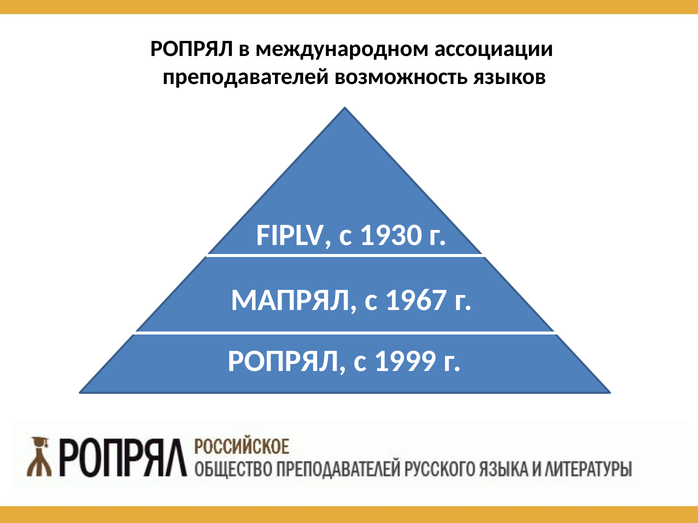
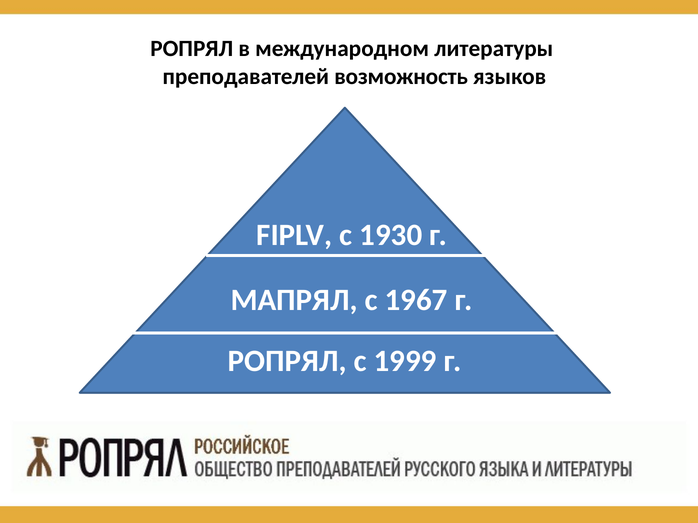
ассоциации: ассоциации -> литературы (494, 49)
